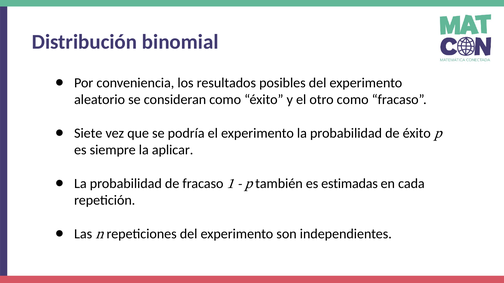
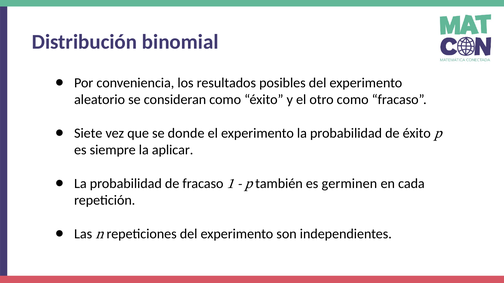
podría: podría -> donde (186, 133)
estimadas: estimadas -> germinen (349, 184)
